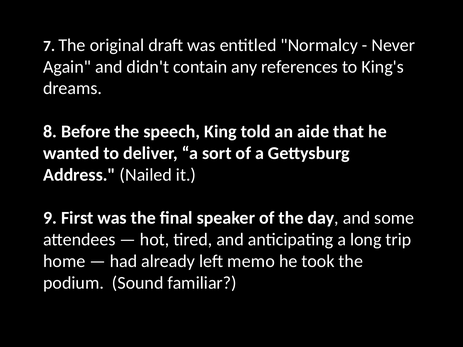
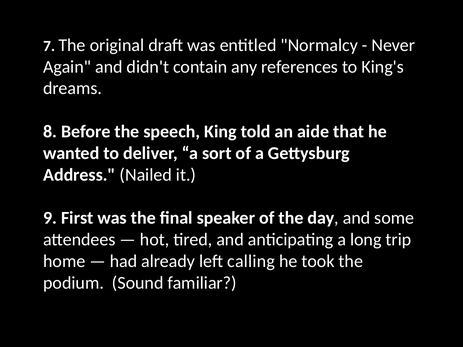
memo: memo -> calling (251, 261)
